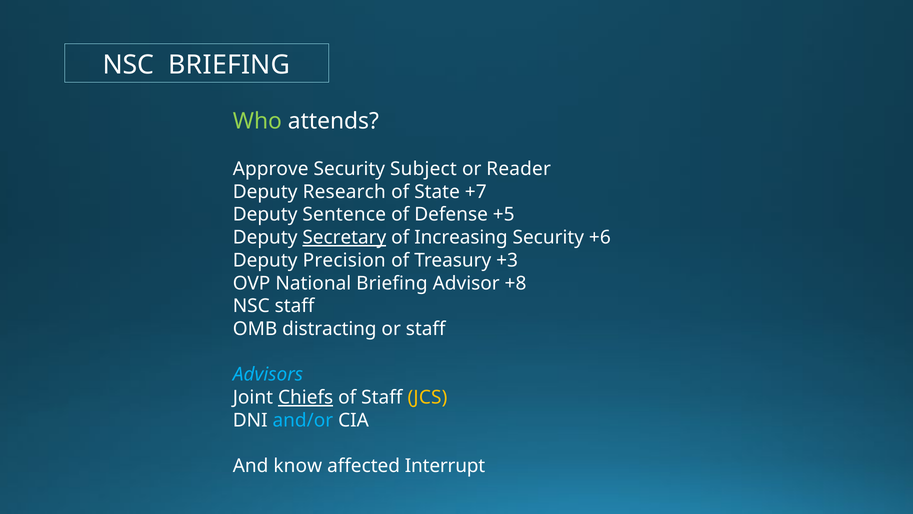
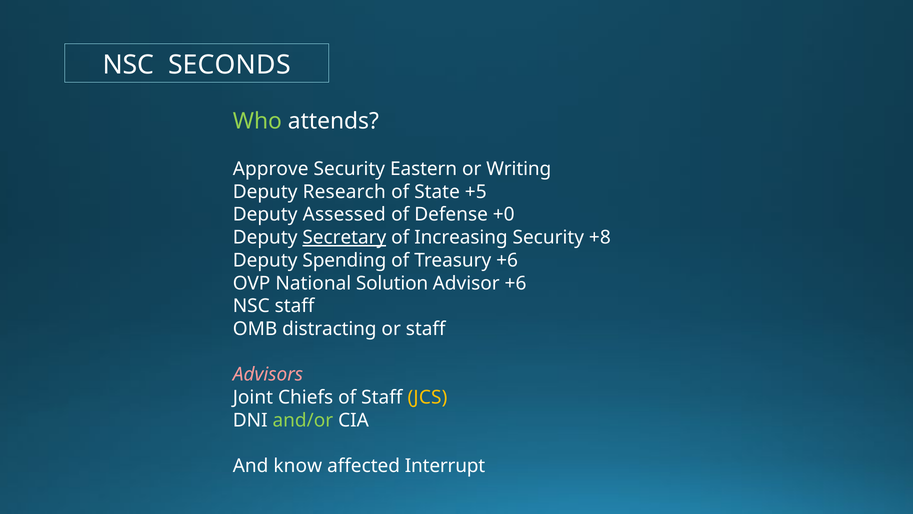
NSC BRIEFING: BRIEFING -> SECONDS (229, 65)
Subject: Subject -> Eastern (424, 169)
Reader: Reader -> Writing (519, 169)
+7: +7 -> +5 (476, 192)
Sentence: Sentence -> Assessed (344, 214)
+5: +5 -> +0 (504, 214)
+6: +6 -> +8 (600, 237)
Precision: Precision -> Spending (344, 260)
Treasury +3: +3 -> +6 (507, 260)
National Briefing: Briefing -> Solution (392, 283)
Advisor +8: +8 -> +6 (516, 283)
Advisors colour: light blue -> pink (268, 374)
Chiefs underline: present -> none (306, 397)
and/or colour: light blue -> light green (303, 420)
